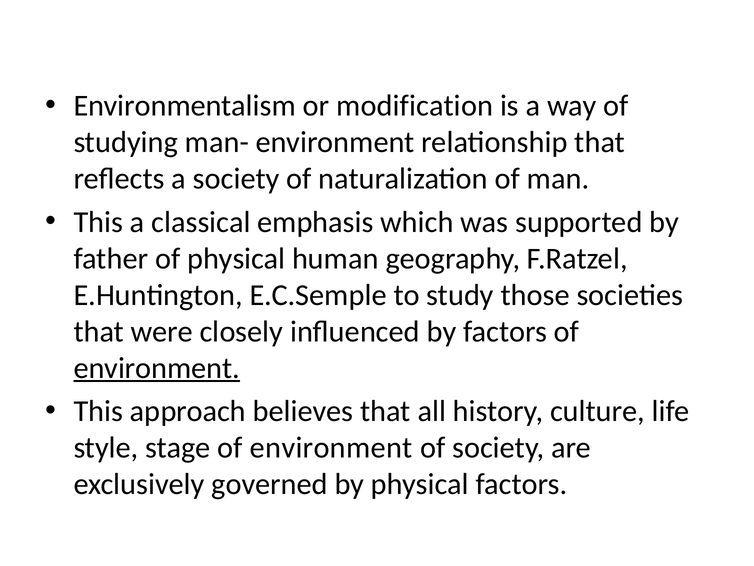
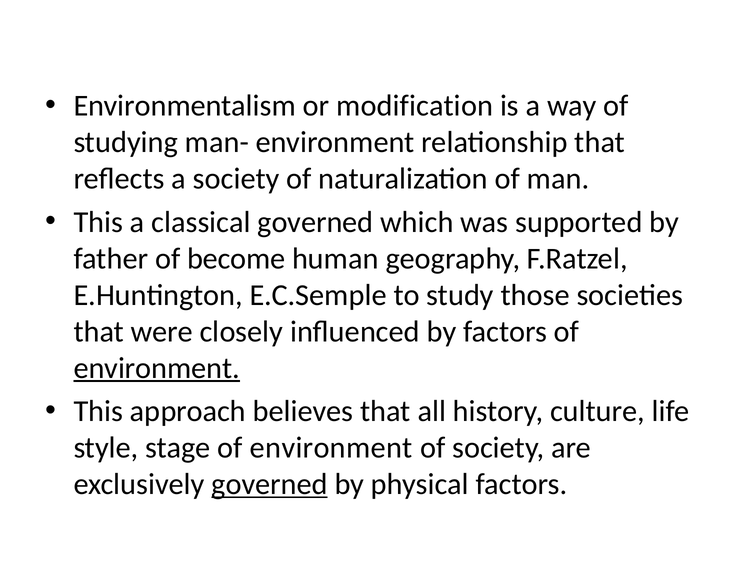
classical emphasis: emphasis -> governed (315, 222)
of physical: physical -> become (236, 258)
governed underline: none -> present (270, 484)
